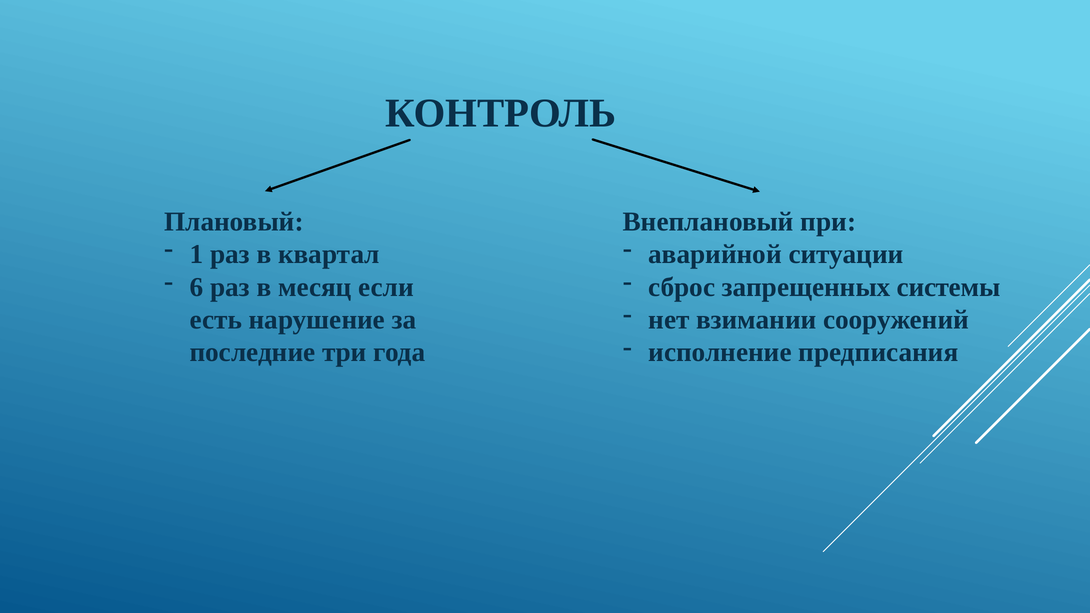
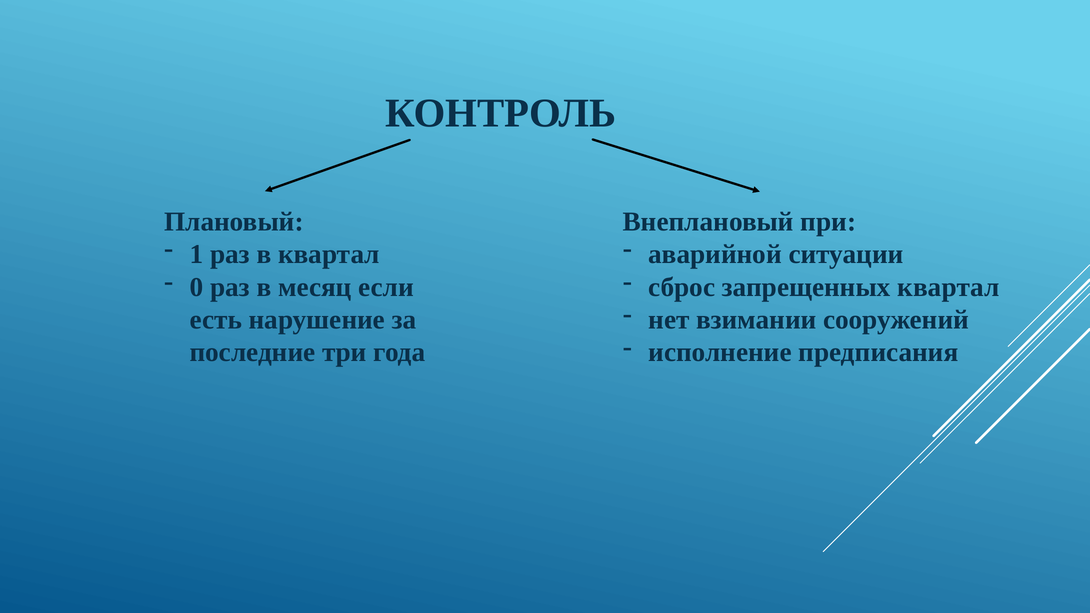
6: 6 -> 0 (196, 287)
запрещенных системы: системы -> квартал (948, 287)
